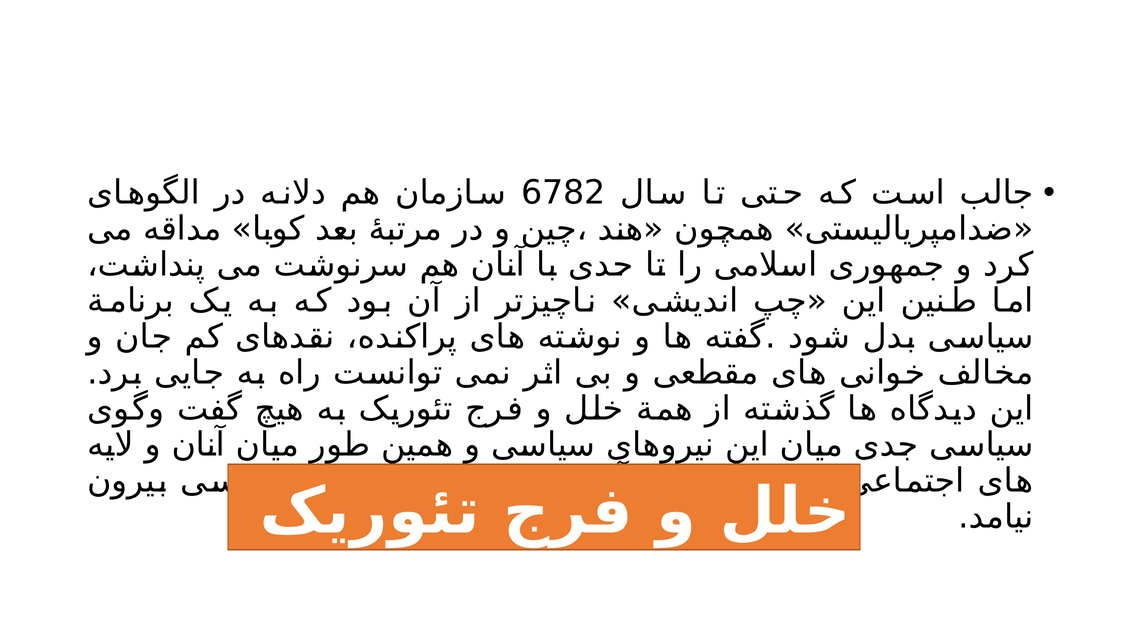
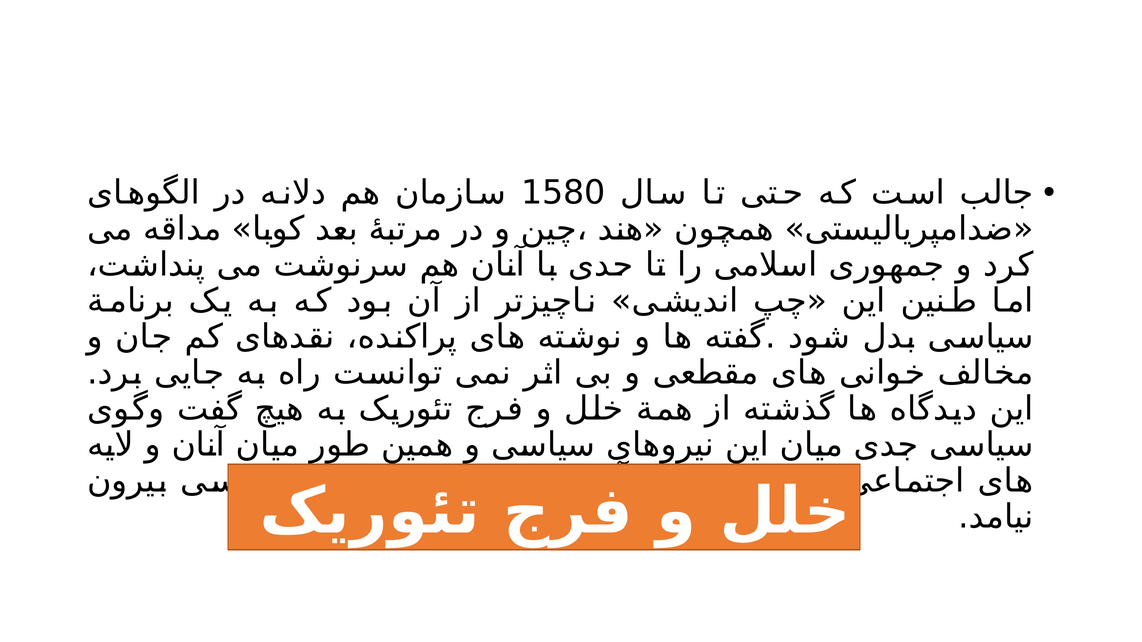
6782: 6782 -> 1580 (563, 193)
